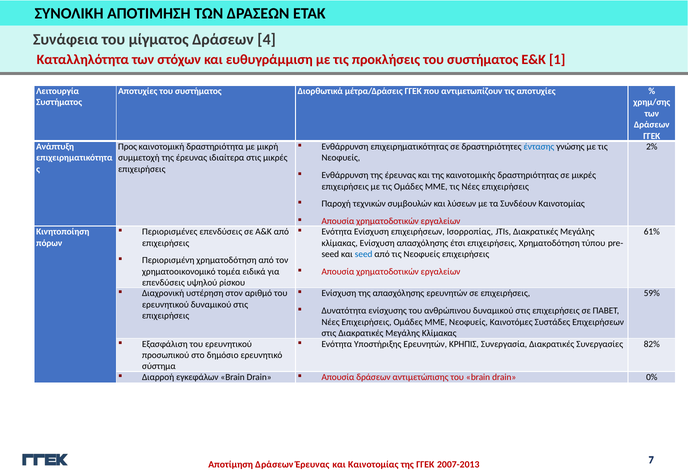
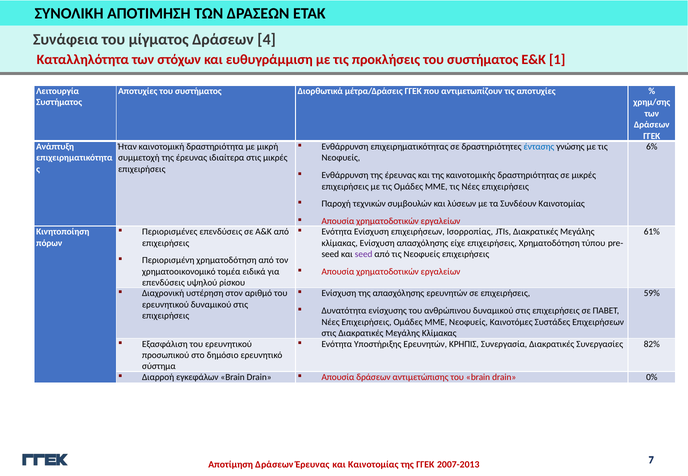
Προς: Προς -> Ήταν (128, 147)
2%: 2% -> 6% (652, 147)
έτσι: έτσι -> είχε (458, 243)
seed colour: blue -> purple (364, 254)
